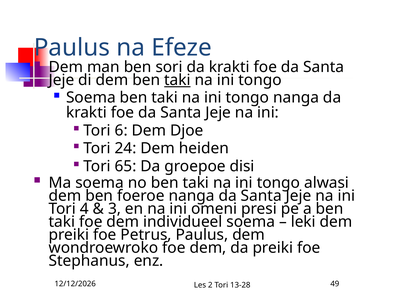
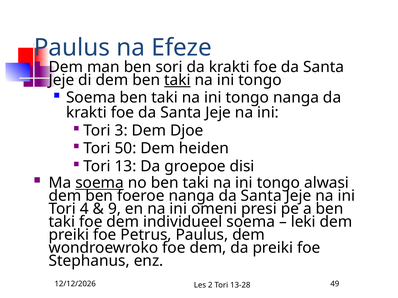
6: 6 -> 3 (121, 131)
24: 24 -> 50 (126, 149)
65: 65 -> 13 (126, 167)
soema underline: none -> present (100, 183)
3: 3 -> 9 (115, 209)
